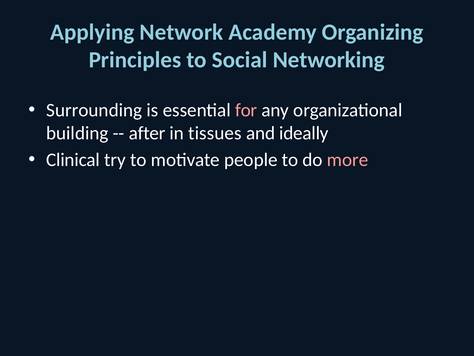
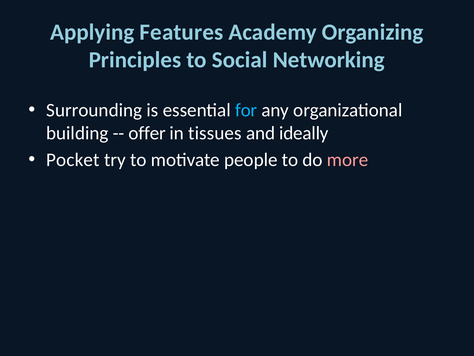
Network: Network -> Features (181, 32)
for colour: pink -> light blue (246, 110)
after: after -> offer (147, 133)
Clinical: Clinical -> Pocket (73, 160)
